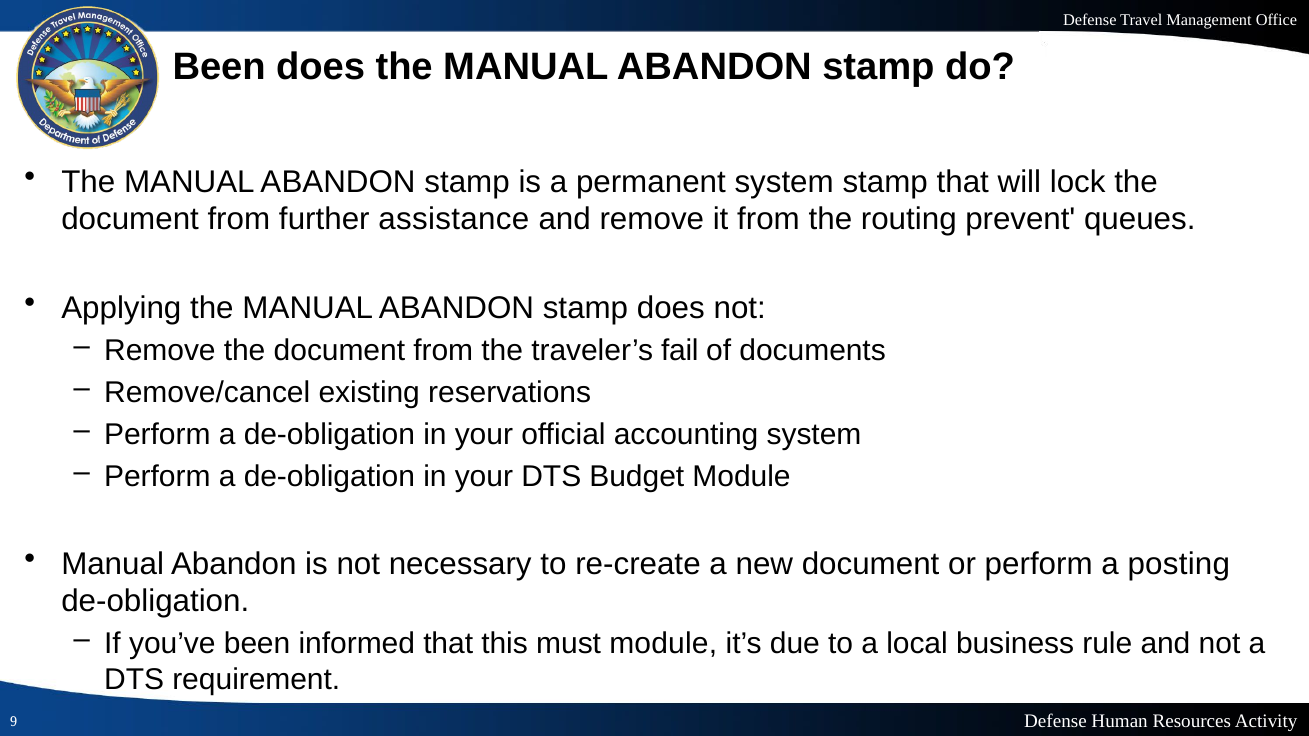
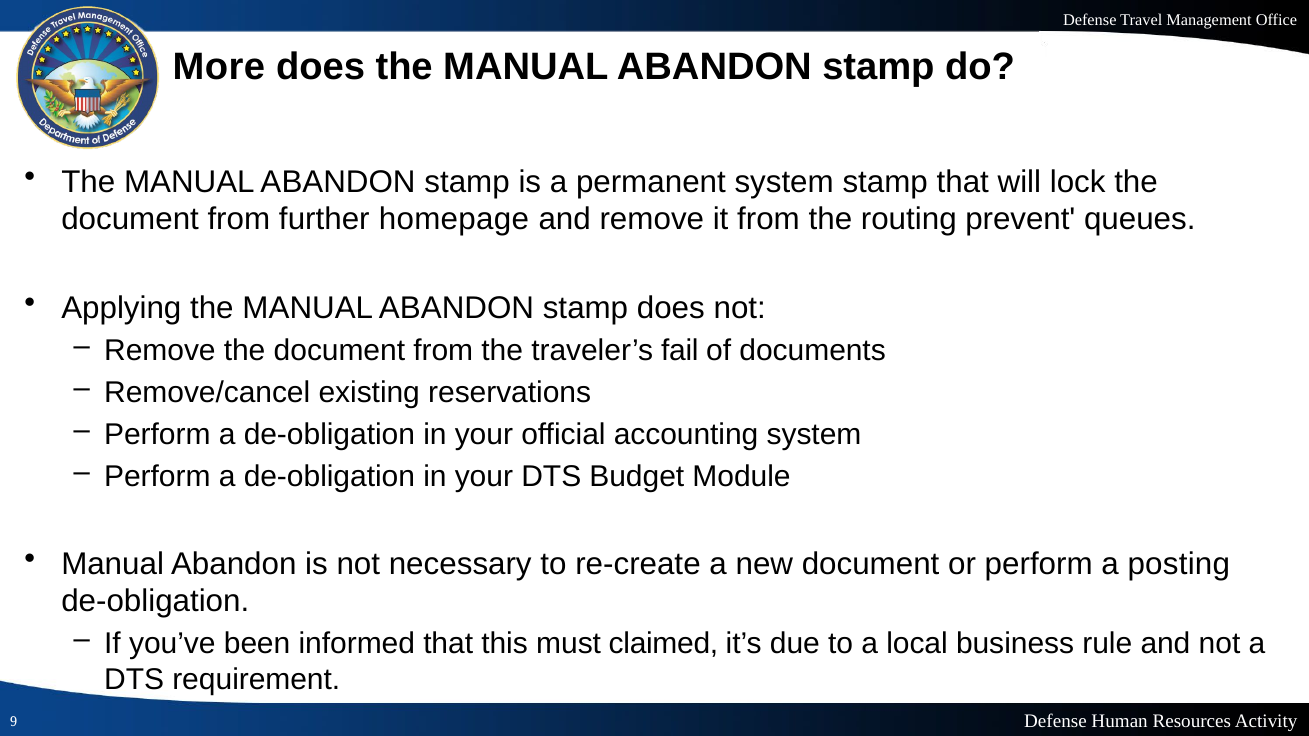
Been: Been -> More (219, 66)
assistance: assistance -> homepage (454, 220)
must module: module -> claimed (663, 644)
